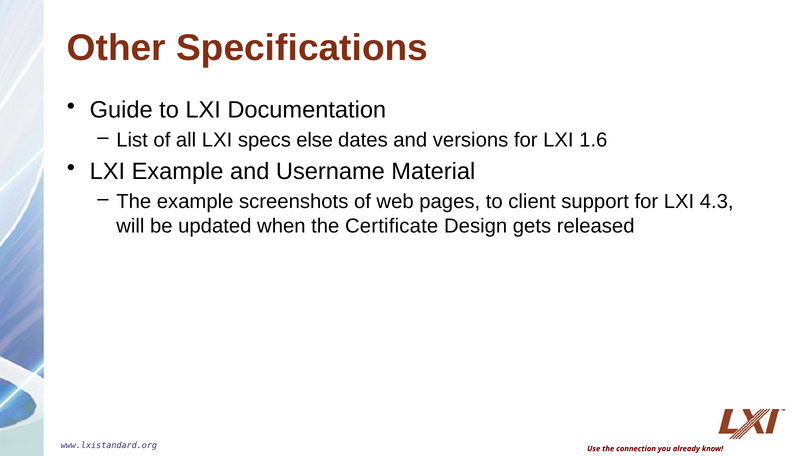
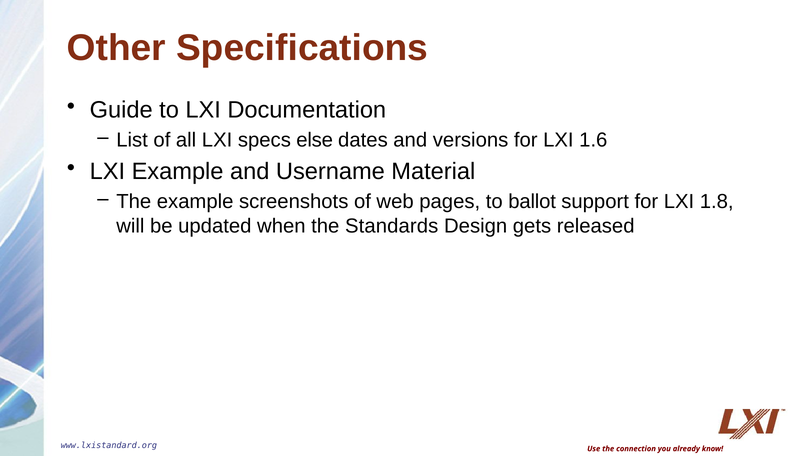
client: client -> ballot (532, 202)
4.3: 4.3 -> 1.8 (717, 202)
Certificate: Certificate -> Standards (392, 226)
